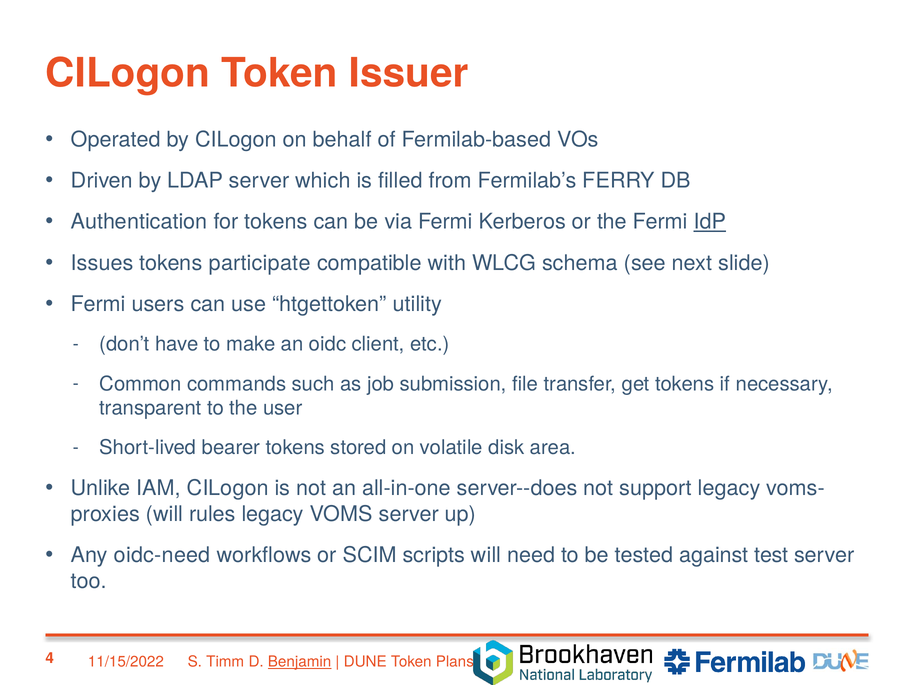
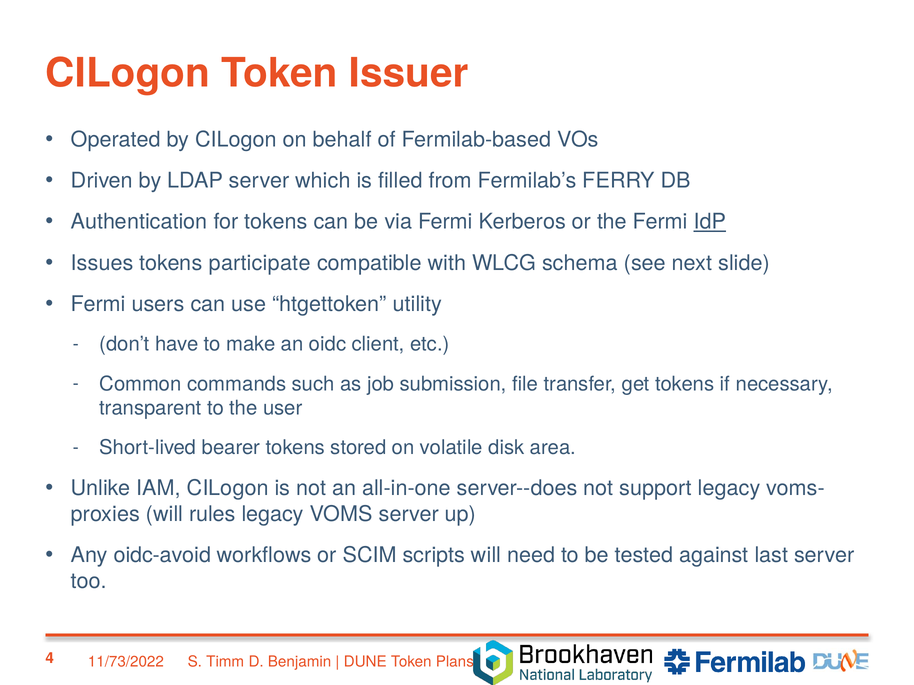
oidc-need: oidc-need -> oidc-avoid (162, 556)
test: test -> last (771, 556)
11/15/2022: 11/15/2022 -> 11/73/2022 (126, 662)
Benjamin underline: present -> none (300, 662)
